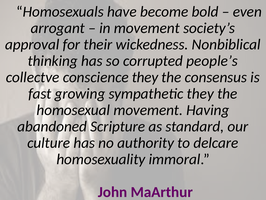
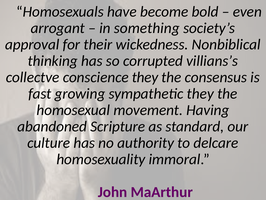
in movement: movement -> something (147, 28)
people’s: people’s -> villians’s (212, 61)
